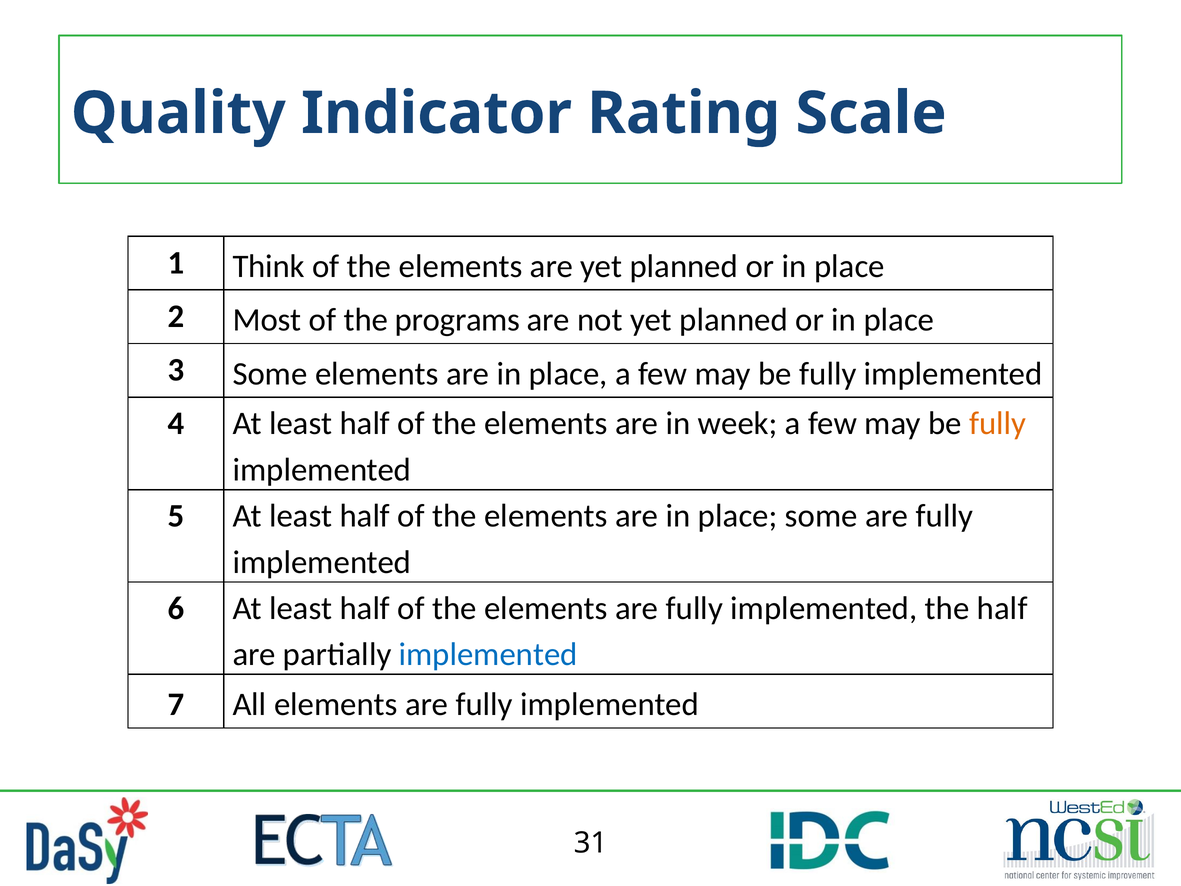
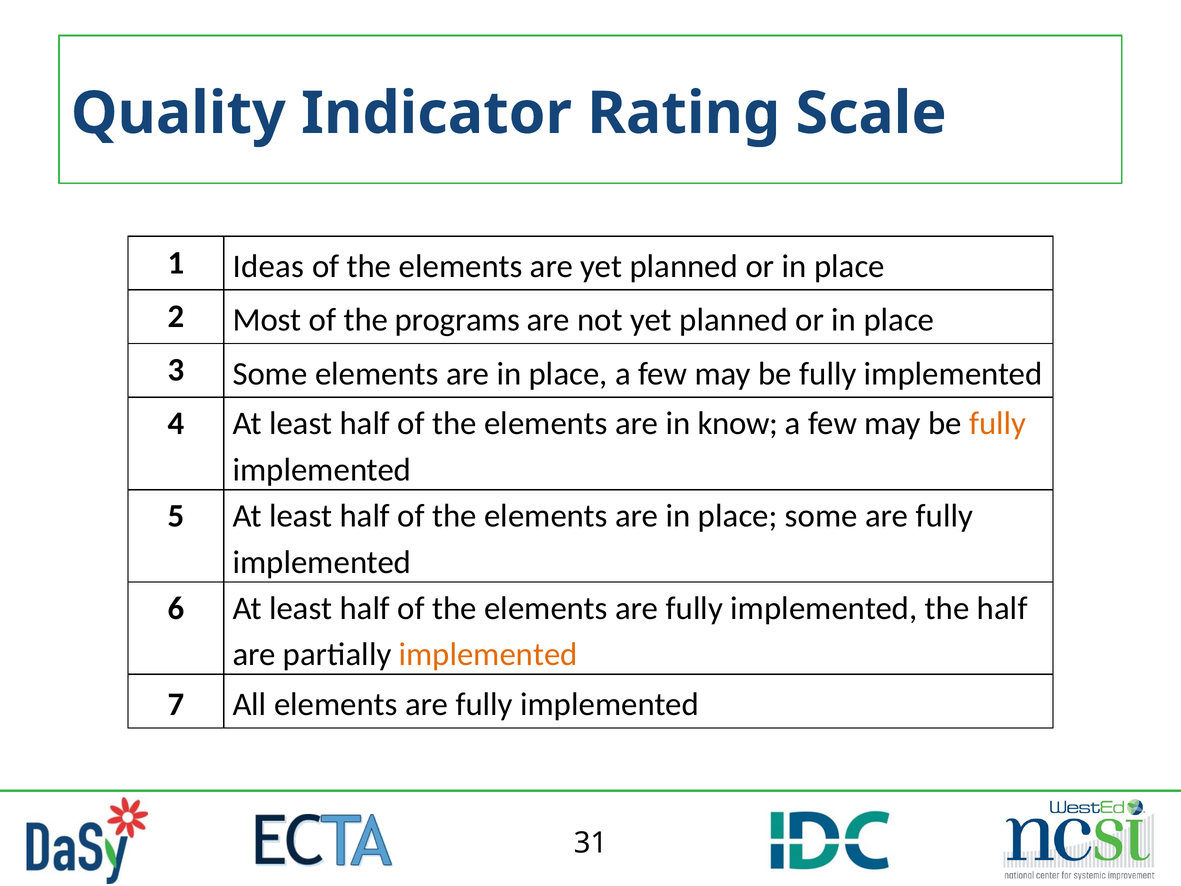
Think: Think -> Ideas (268, 266)
week: week -> know (738, 423)
implemented colour: blue -> orange (488, 654)
